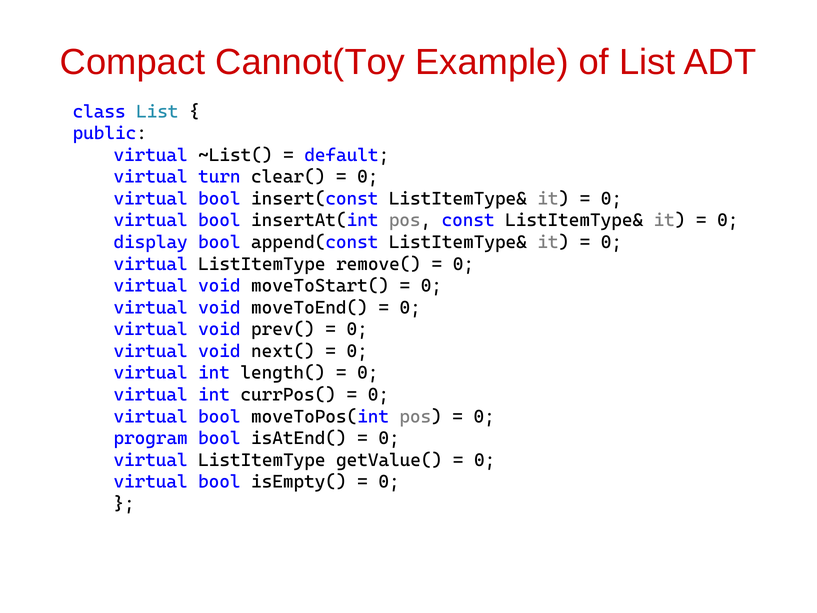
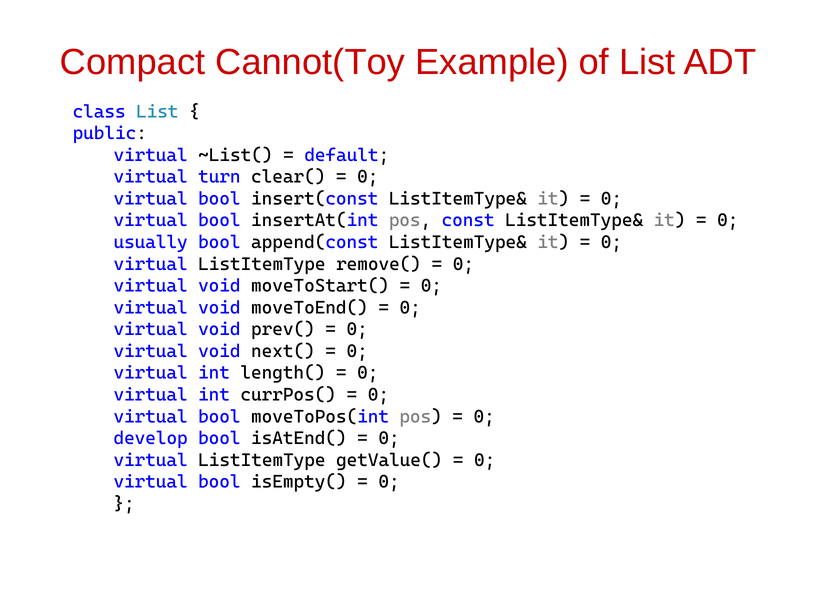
display: display -> usually (151, 242)
program: program -> develop (151, 438)
